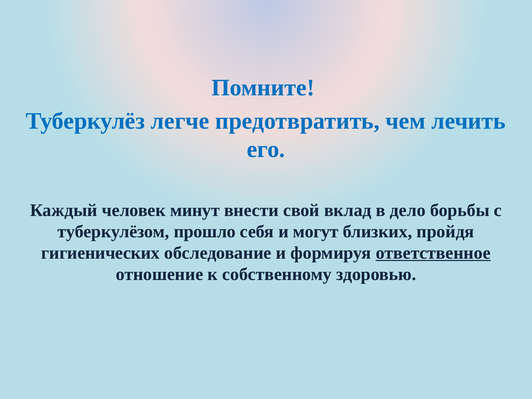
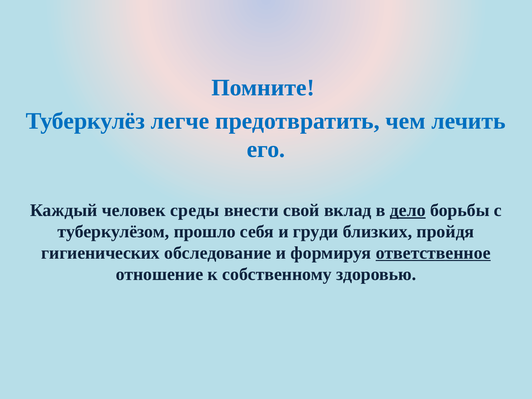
минут: минут -> среды (195, 210)
дело underline: none -> present (408, 210)
могут: могут -> груди (316, 232)
